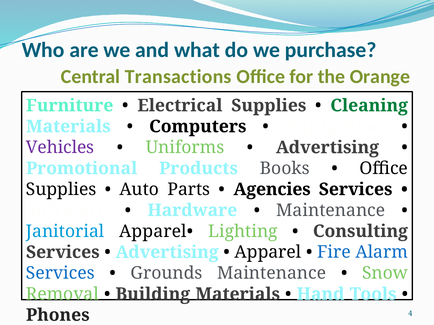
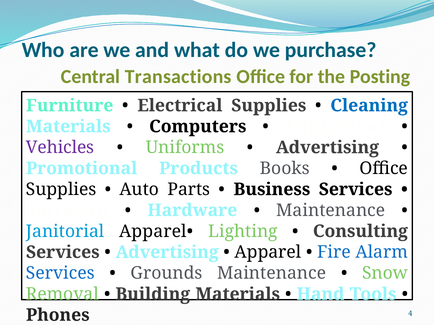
Orange: Orange -> Posting (380, 77)
Cleaning colour: green -> blue (369, 106)
Agencies: Agencies -> Business (272, 190)
